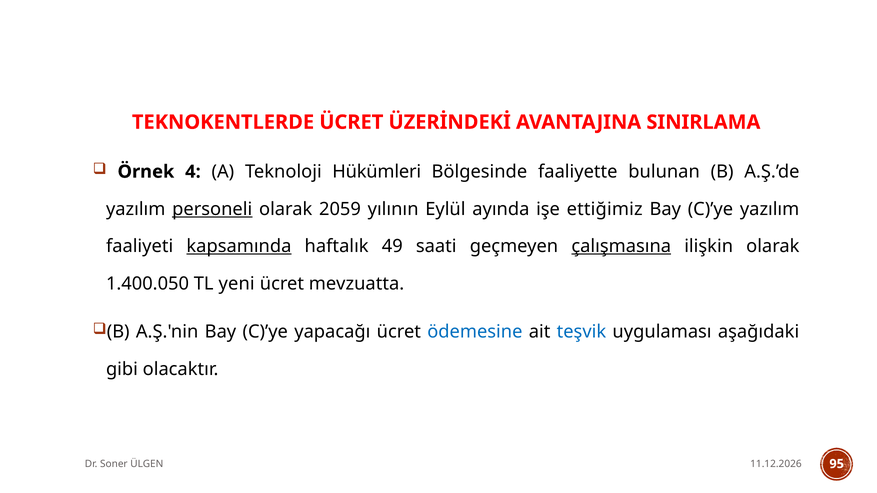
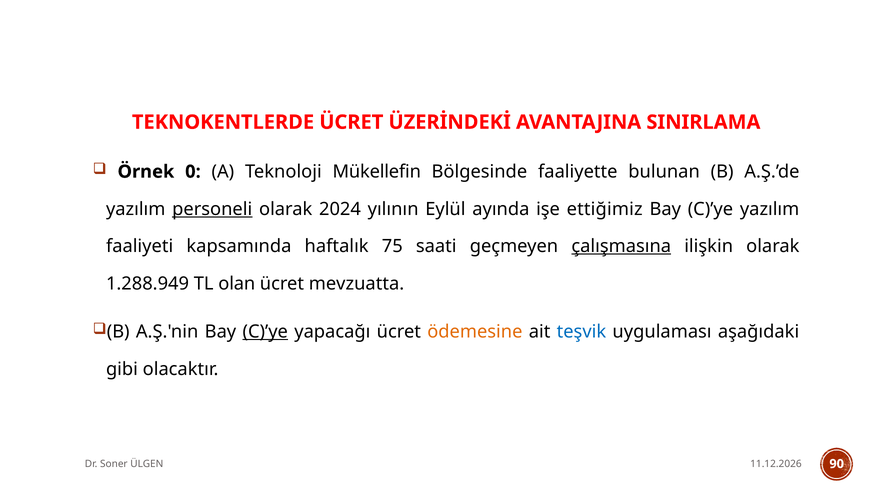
4: 4 -> 0 (193, 172)
Hükümleri: Hükümleri -> Mükellefin (377, 172)
2059: 2059 -> 2024 (340, 209)
kapsamında underline: present -> none (239, 246)
49: 49 -> 75 (392, 246)
1.400.050: 1.400.050 -> 1.288.949 (148, 284)
yeni: yeni -> olan (237, 284)
C)’ye underline: none -> present (265, 332)
ödemesine colour: blue -> orange (475, 332)
95: 95 -> 90 (837, 464)
